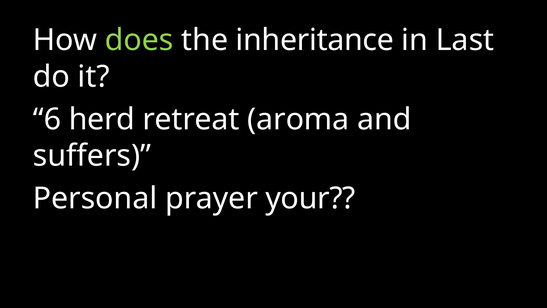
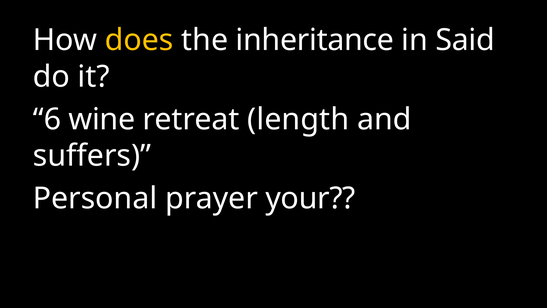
does colour: light green -> yellow (139, 40)
Last: Last -> Said (465, 40)
herd: herd -> wine (102, 119)
aroma: aroma -> length (298, 119)
